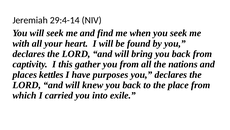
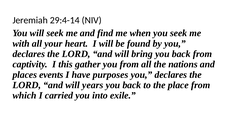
kettles: kettles -> events (51, 74)
knew: knew -> years (93, 85)
